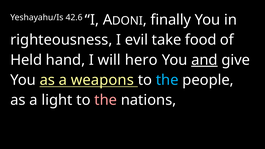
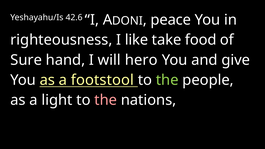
finally: finally -> peace (171, 20)
evil: evil -> like (137, 40)
Held: Held -> Sure (26, 60)
and underline: present -> none (204, 60)
weapons: weapons -> footstool (102, 80)
the colour: light blue -> light green (167, 80)
